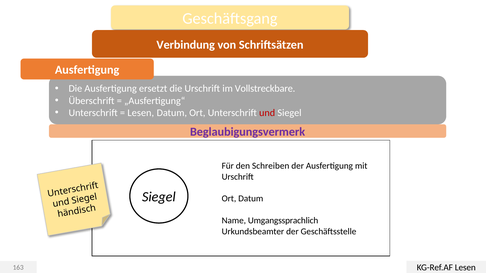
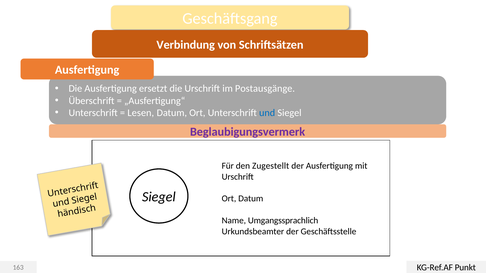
Vollstreckbare: Vollstreckbare -> Postausgänge (265, 89)
und colour: red -> blue (267, 113)
Schreiben: Schreiben -> Zugestellt (271, 166)
KG-Ref.AF Lesen: Lesen -> Punkt (465, 268)
